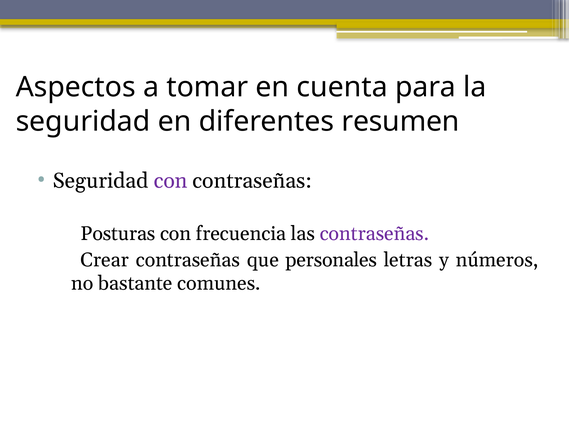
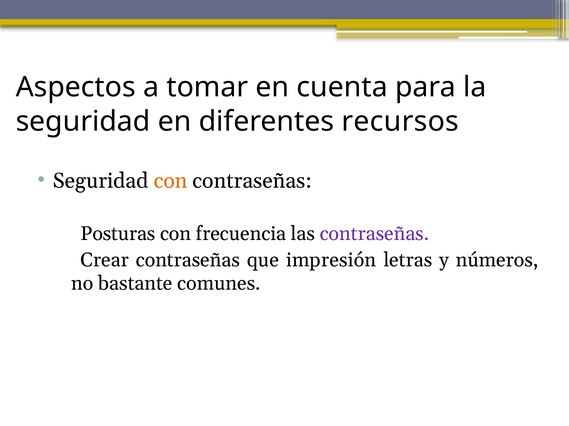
resumen: resumen -> recursos (400, 122)
con colour: purple -> orange (171, 181)
personales: personales -> impresión (331, 260)
